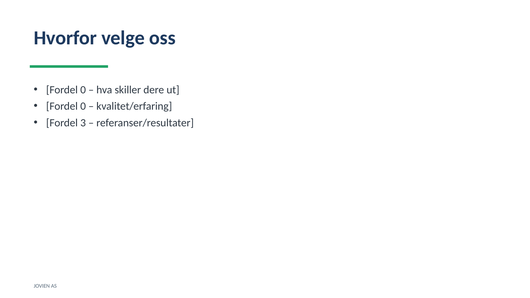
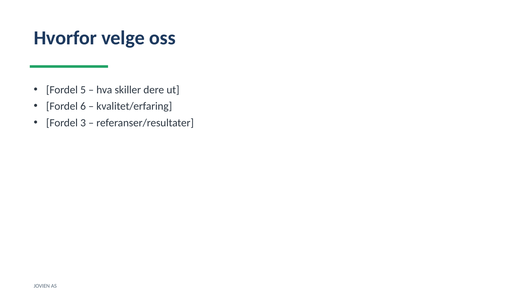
0: 0 -> 5 (83, 90)
0: 0 -> 6 (83, 106)
